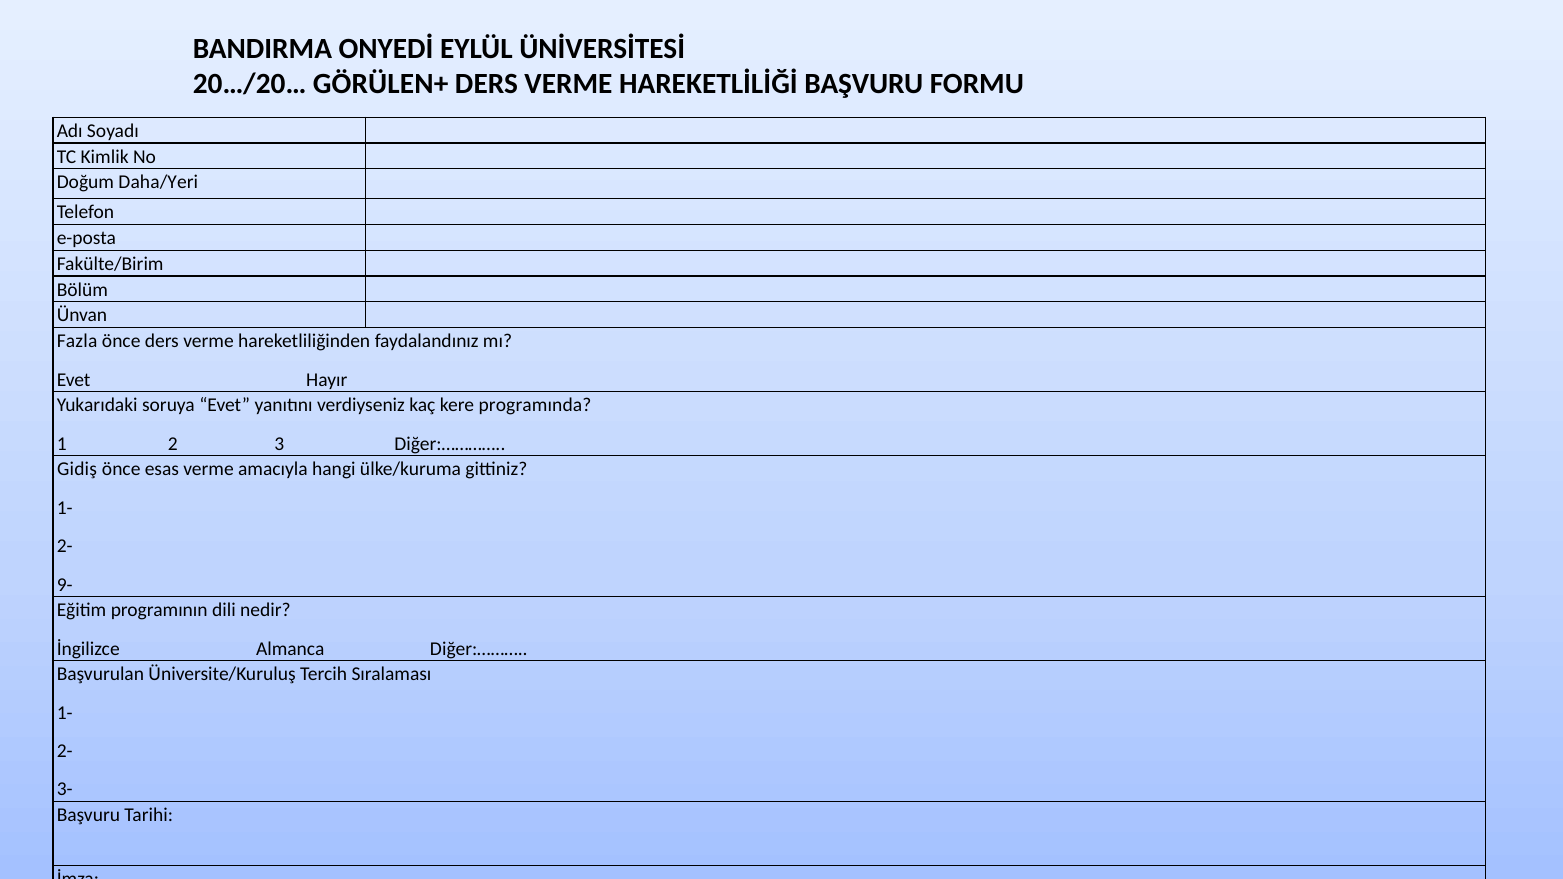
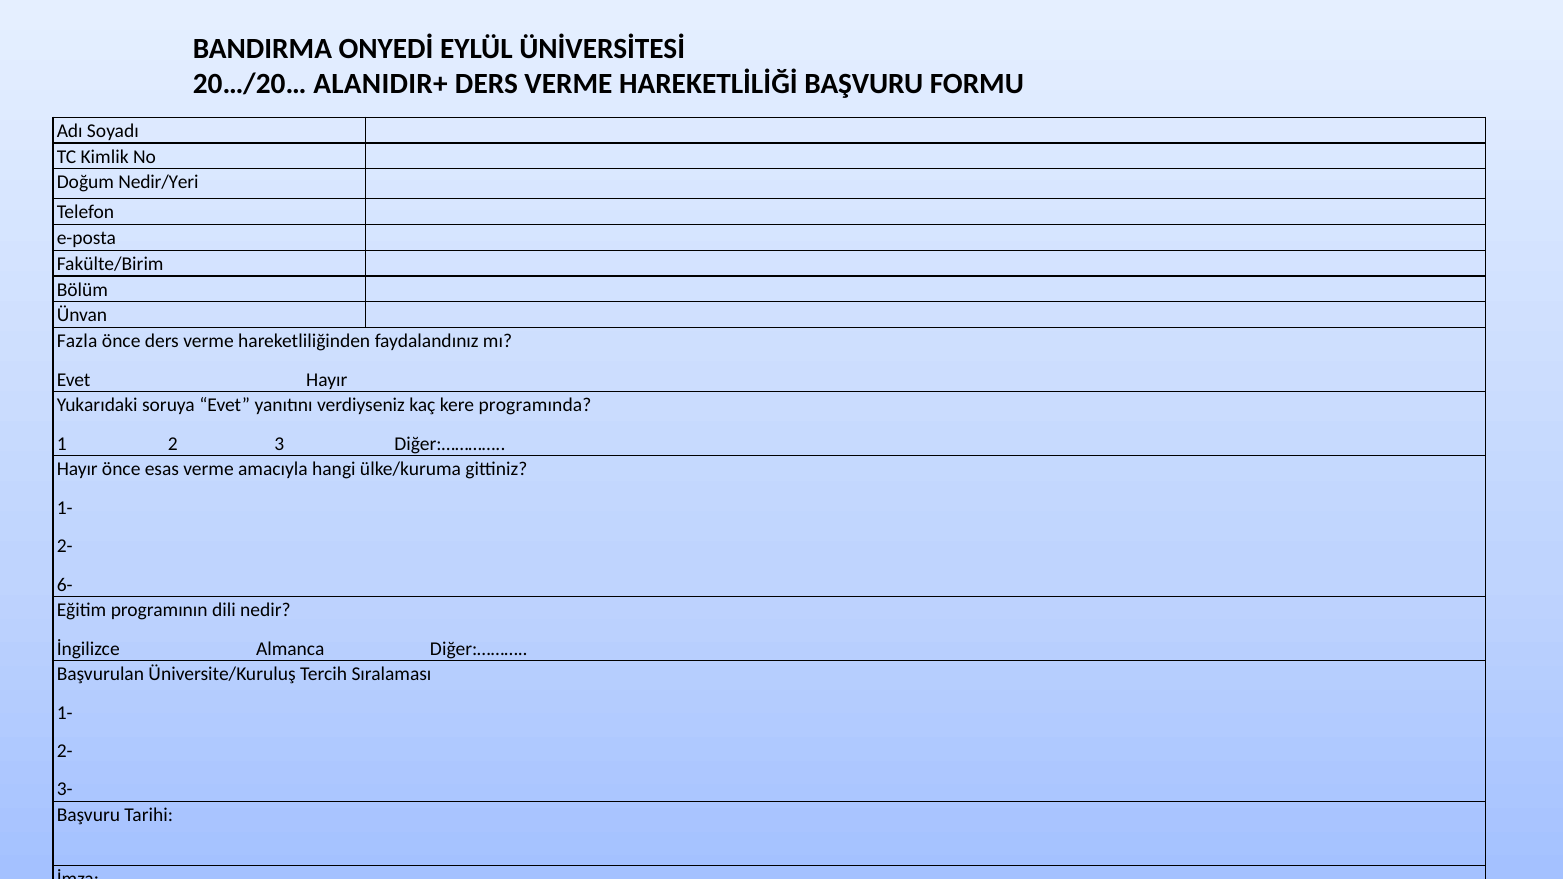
GÖRÜLEN+: GÖRÜLEN+ -> ALANIDIR+ (381, 84)
Daha/Yeri: Daha/Yeri -> Nedir/Yeri (158, 182)
Gidiş: Gidiş -> Hayır (77, 469)
9-: 9- -> 6- (65, 585)
